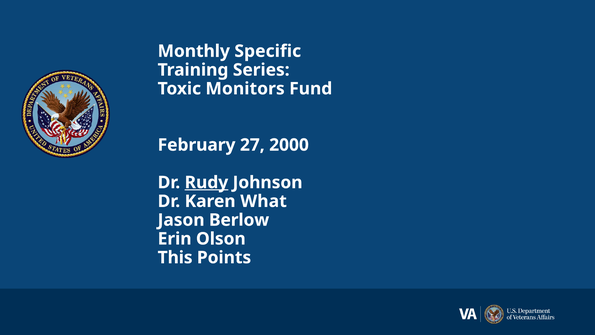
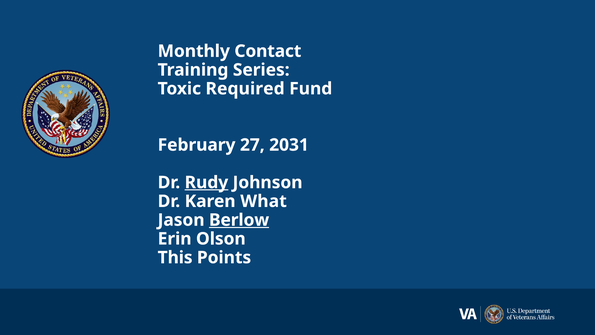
Specific: Specific -> Contact (268, 51)
Monitors: Monitors -> Required (245, 89)
2000: 2000 -> 2031 (289, 145)
Berlow underline: none -> present (239, 220)
